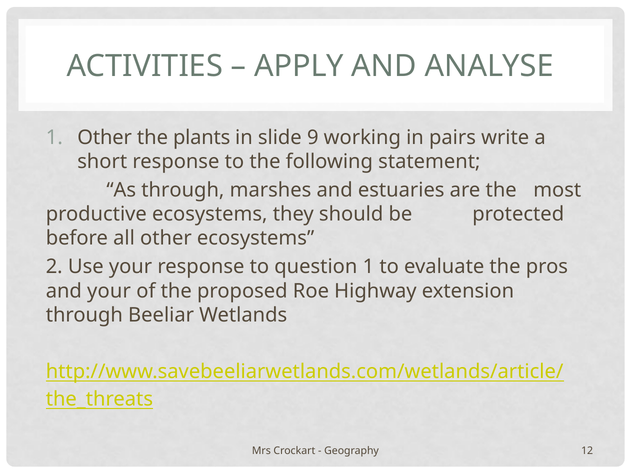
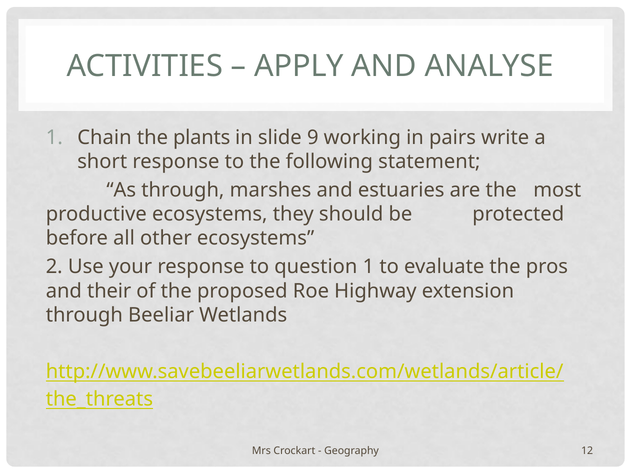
1 Other: Other -> Chain (104, 138)
and your: your -> their (109, 291)
